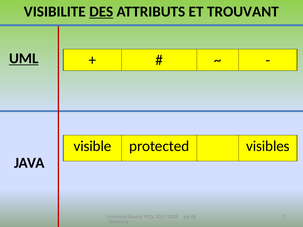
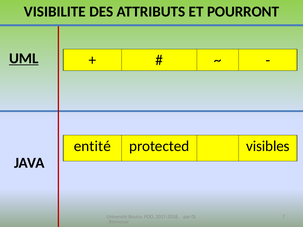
DES underline: present -> none (101, 12)
TROUVANT: TROUVANT -> POURRONT (243, 12)
visible: visible -> entité (92, 146)
